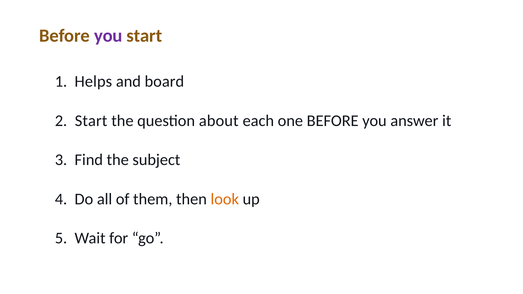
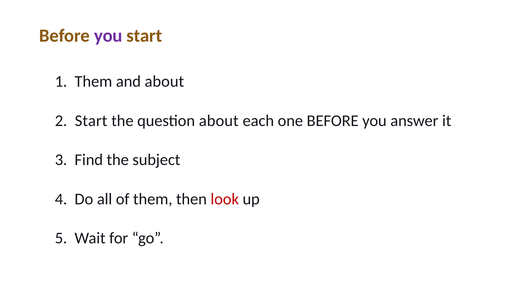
1 Helps: Helps -> Them (93, 82)
and board: board -> about (164, 82)
look colour: orange -> red (225, 199)
